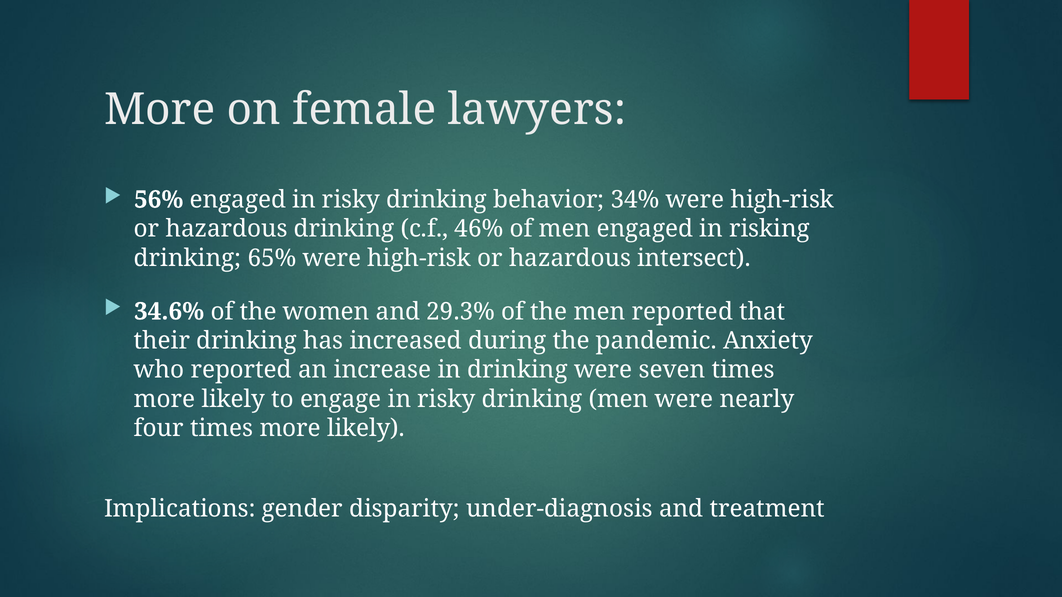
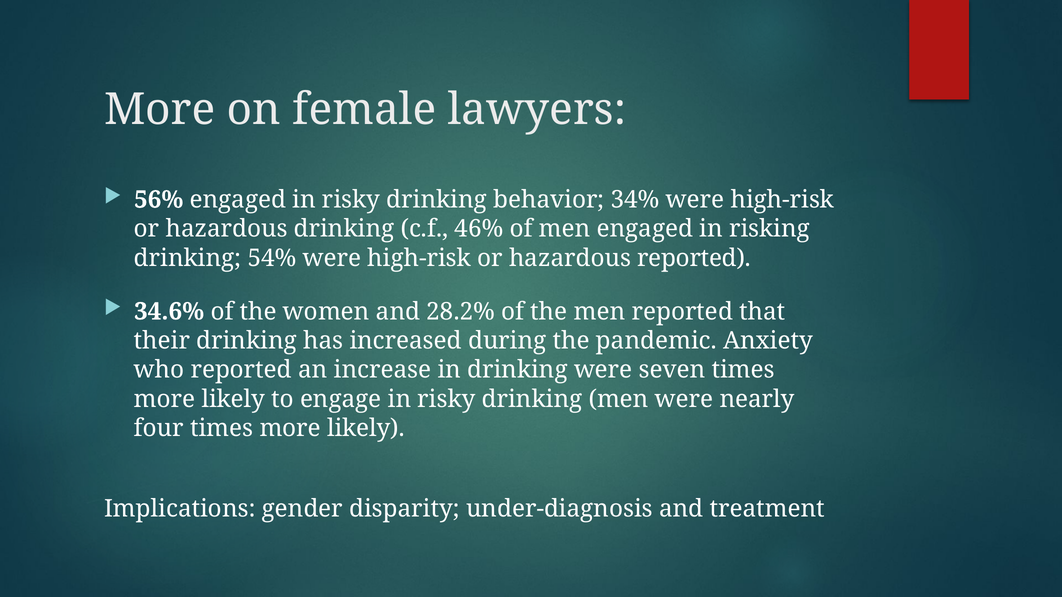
65%: 65% -> 54% (272, 258)
hazardous intersect: intersect -> reported (694, 258)
29.3%: 29.3% -> 28.2% (461, 312)
